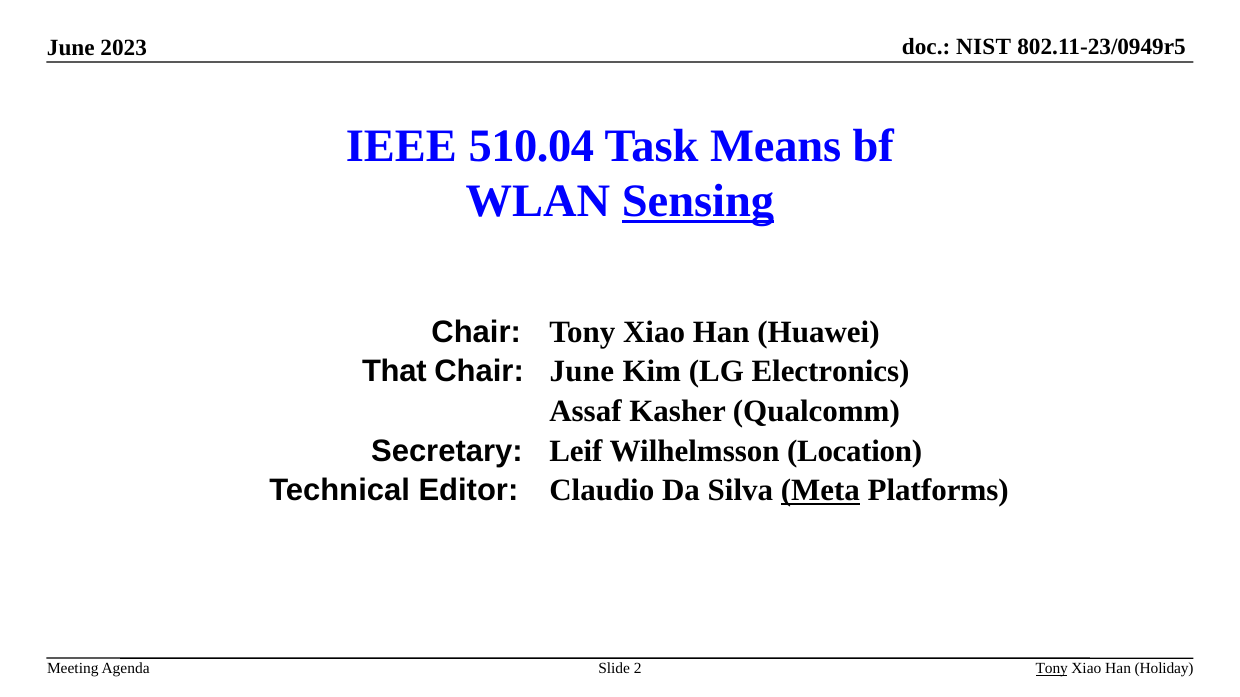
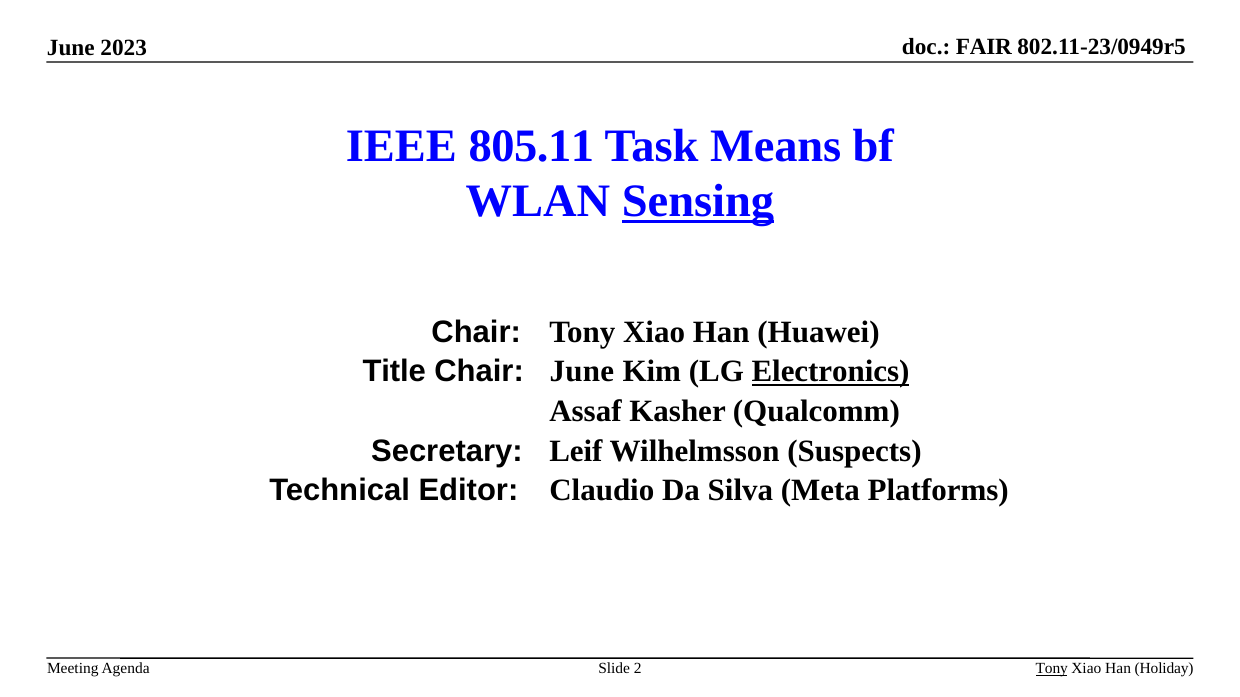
NIST: NIST -> FAIR (984, 47)
510.04: 510.04 -> 805.11 (531, 146)
That: That -> Title (394, 372)
Electronics underline: none -> present (831, 372)
Location: Location -> Suspects (855, 451)
Meta underline: present -> none (820, 491)
